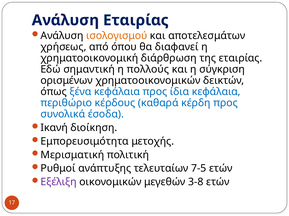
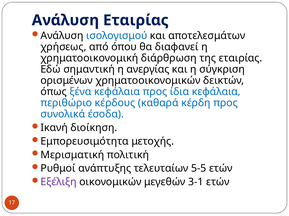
ισολογισμού colour: orange -> blue (117, 36)
πολλούς: πολλούς -> ανεργίας (148, 70)
7-5: 7-5 -> 5-5 (199, 169)
3-8: 3-8 -> 3-1 (196, 183)
